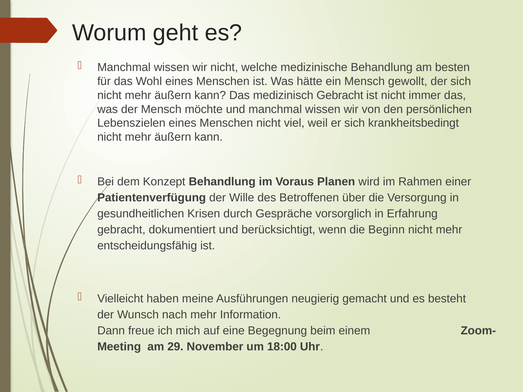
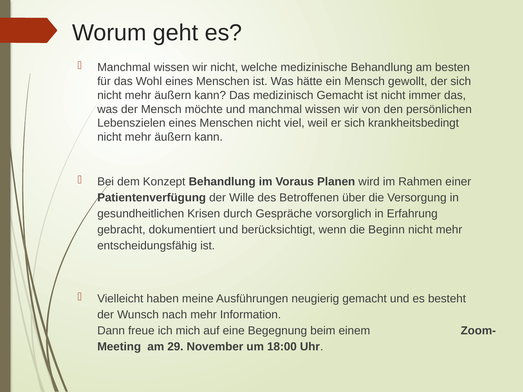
medizinisch Gebracht: Gebracht -> Gemacht (340, 95)
